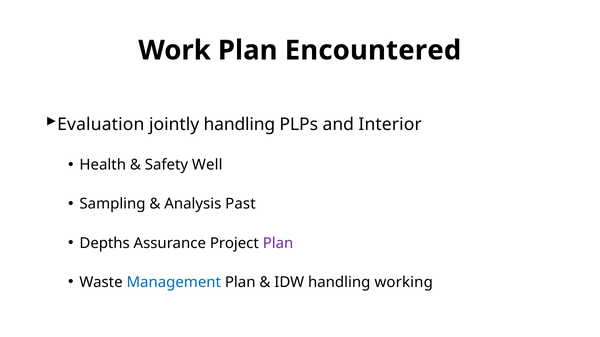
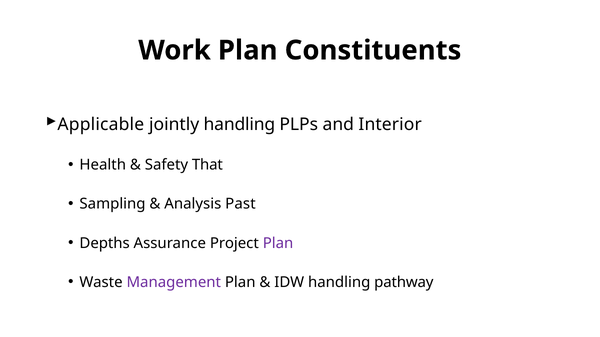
Encountered: Encountered -> Constituents (373, 50)
Evaluation: Evaluation -> Applicable (101, 125)
Well: Well -> That (207, 165)
Management colour: blue -> purple (174, 283)
working: working -> pathway (404, 283)
